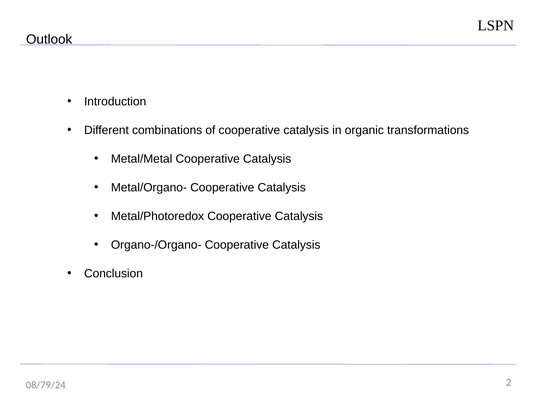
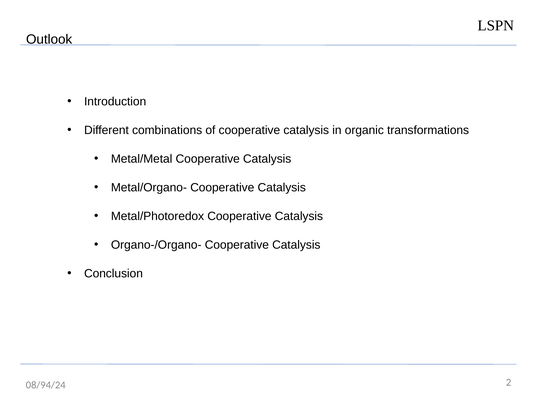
08/79/24: 08/79/24 -> 08/94/24 (46, 385)
